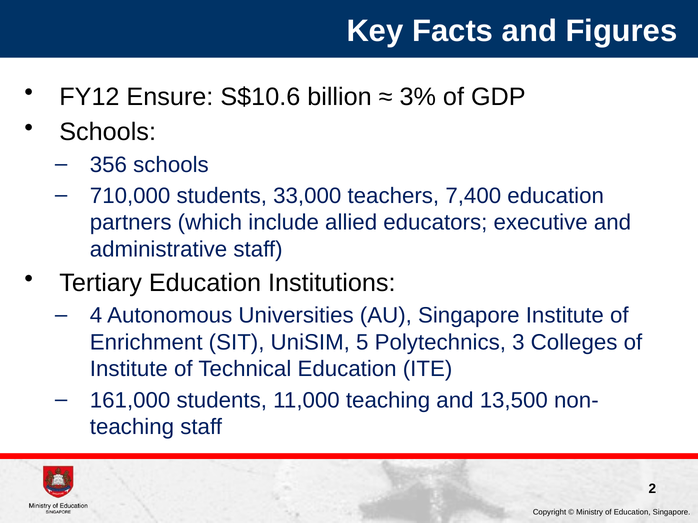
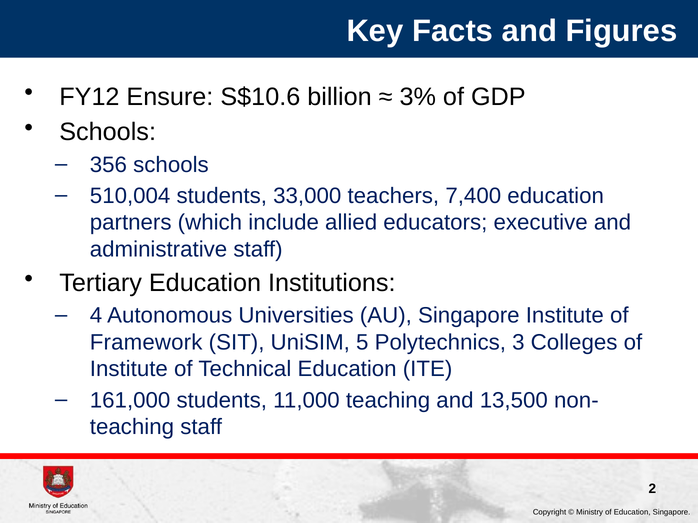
710,000: 710,000 -> 510,004 (130, 196)
Enrichment: Enrichment -> Framework (146, 343)
